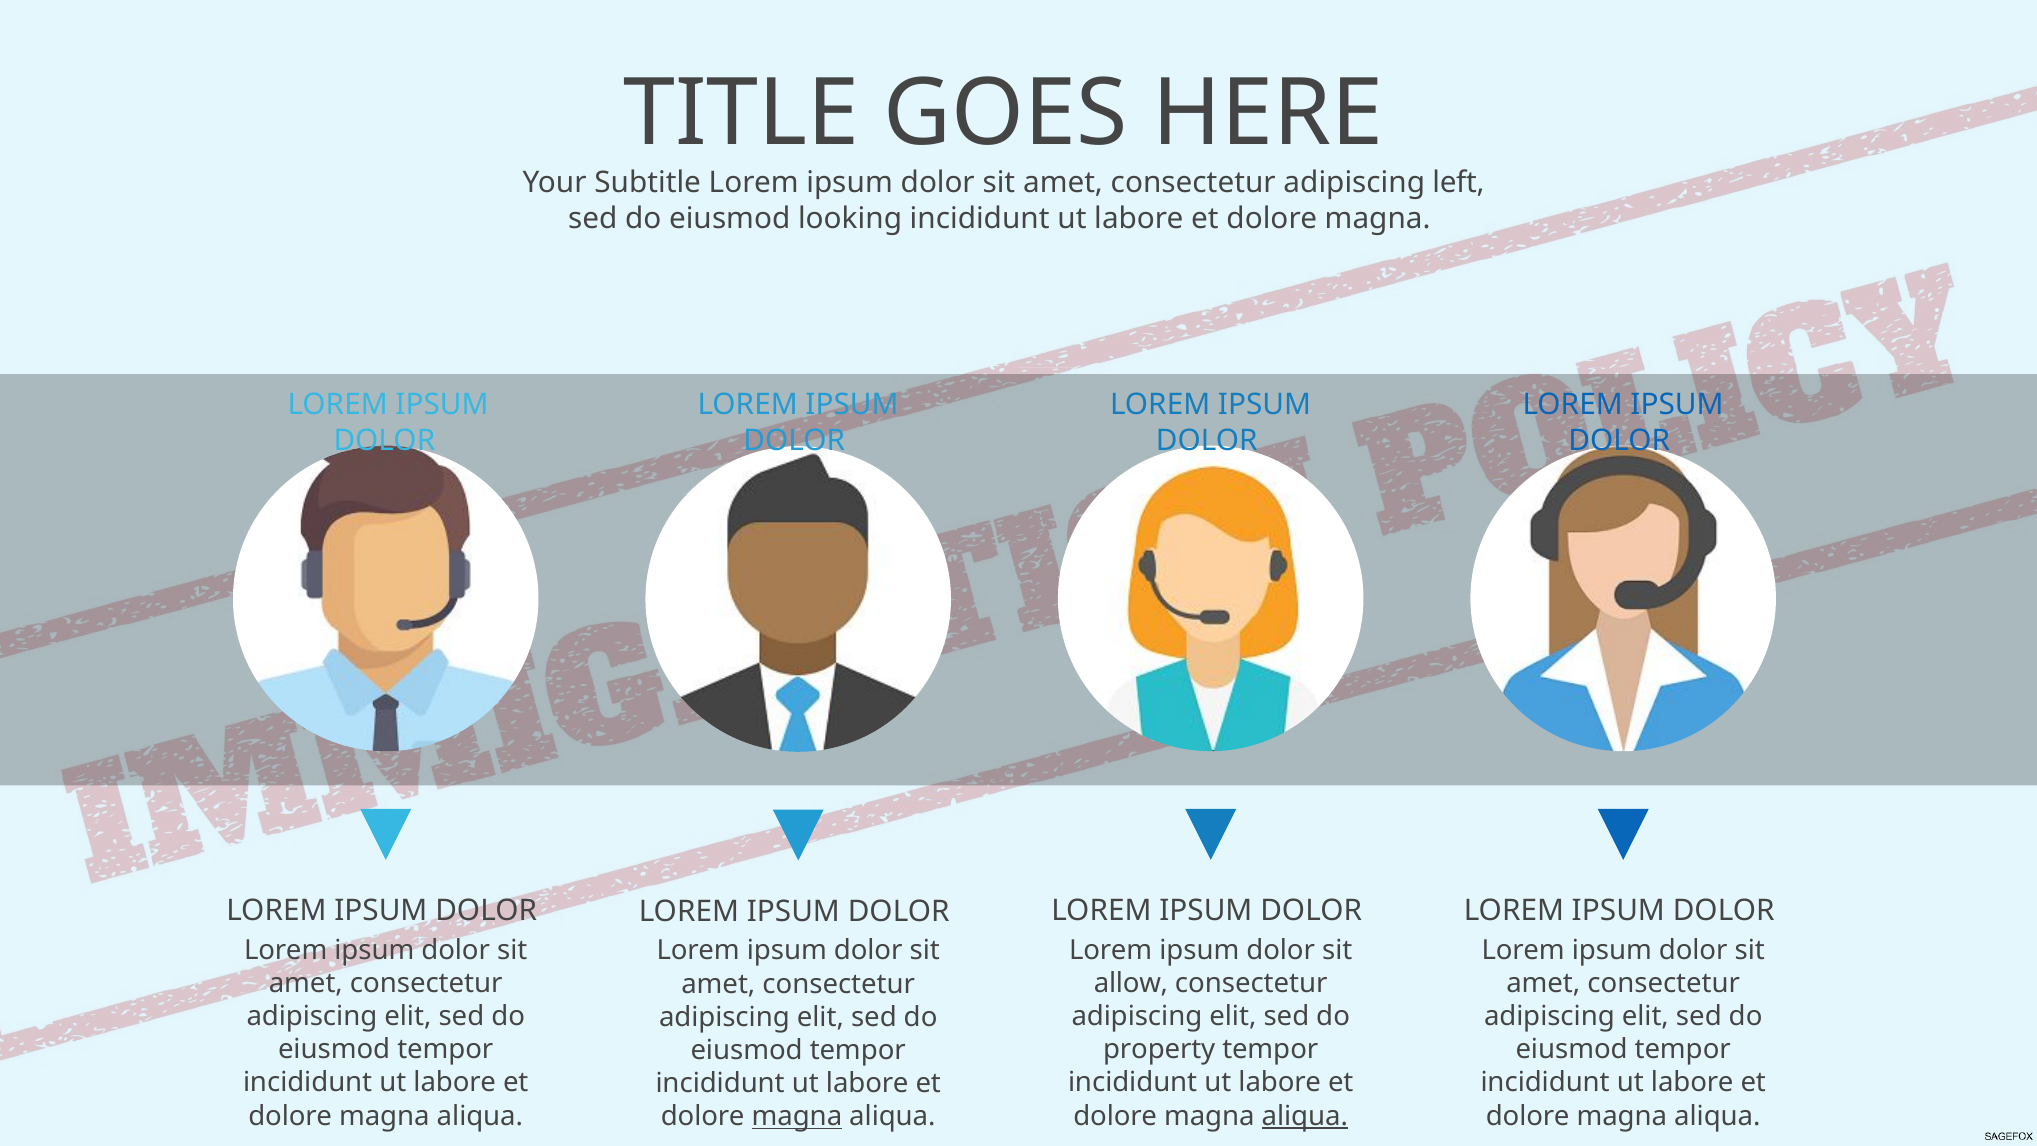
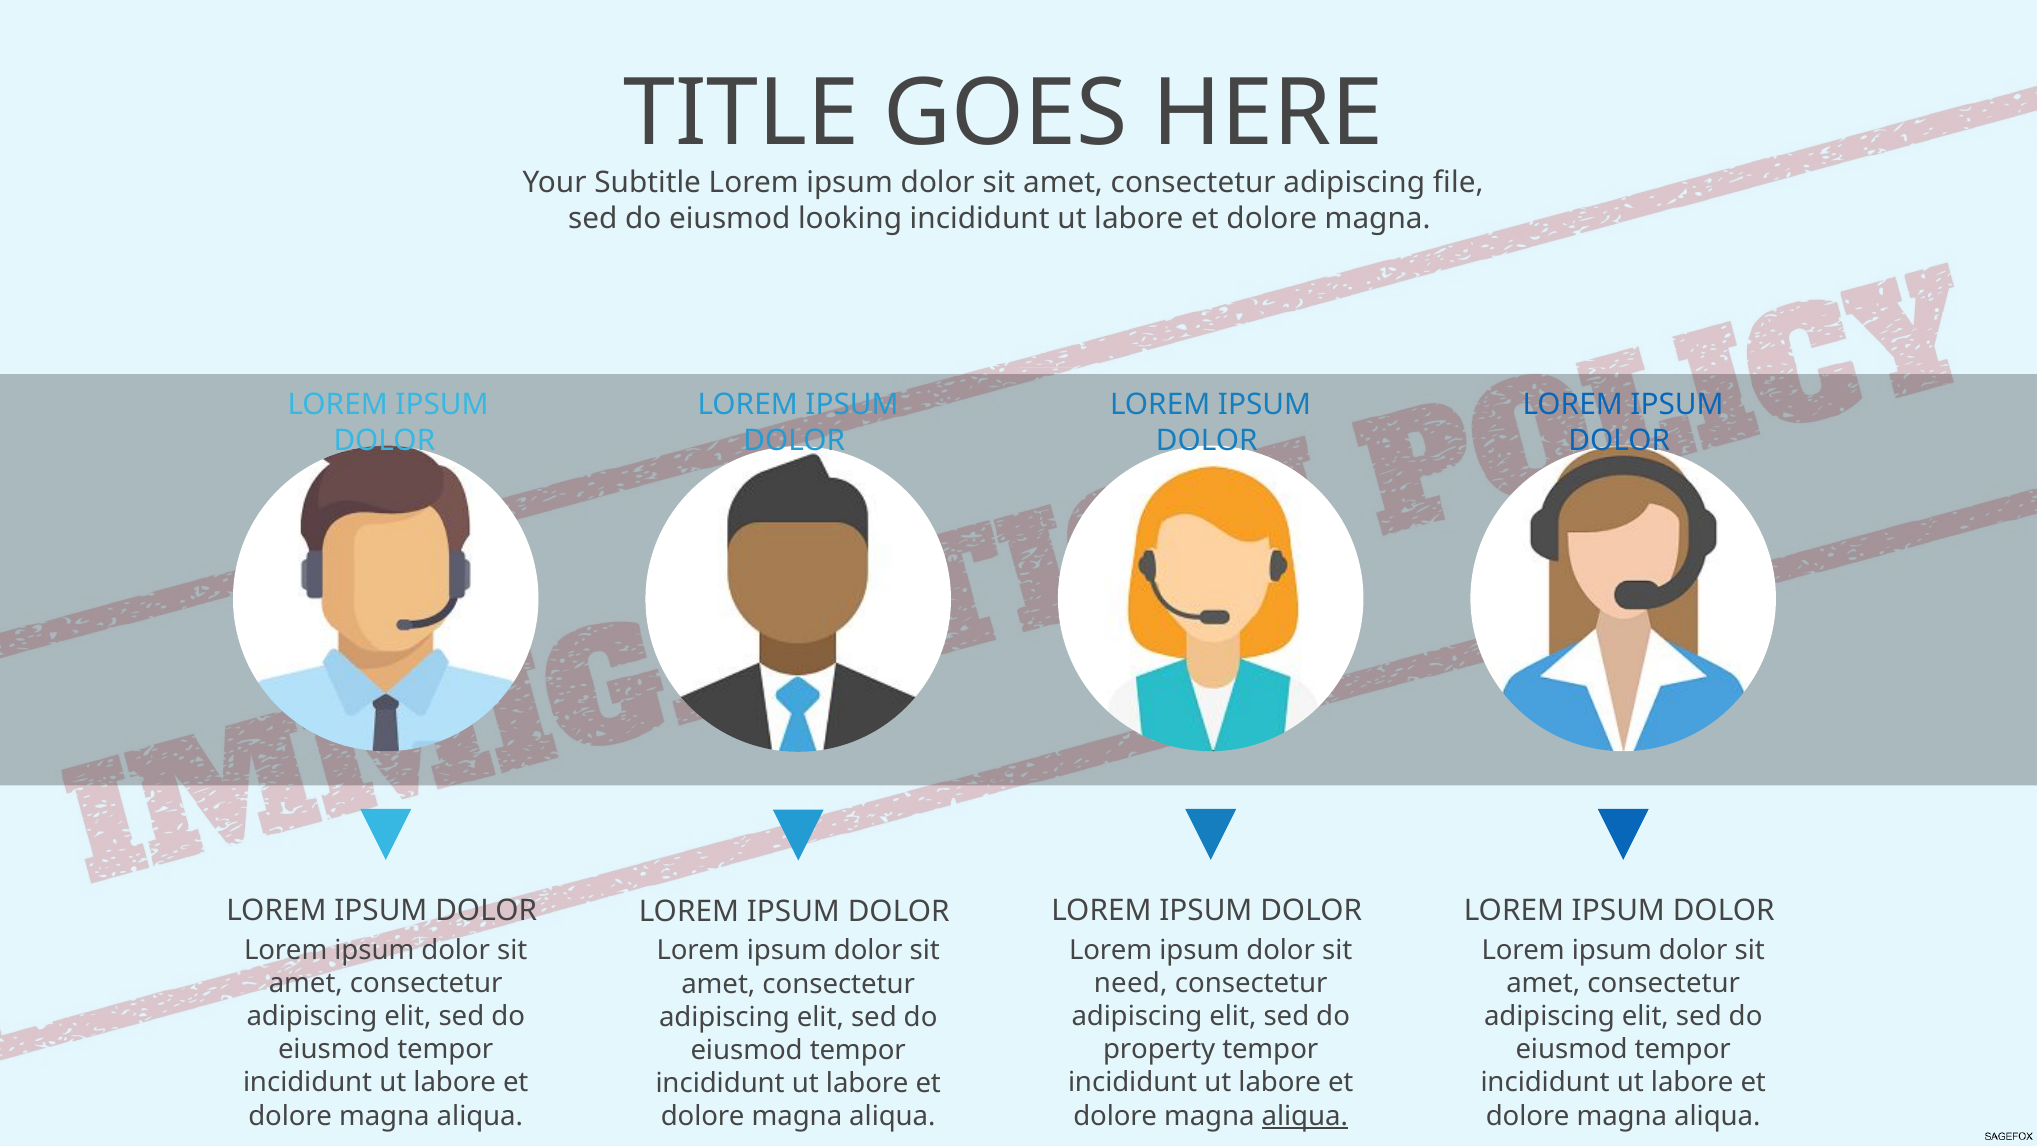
left: left -> file (1458, 183)
allow: allow -> need (1131, 983)
magna underline: present -> none (797, 1116)
